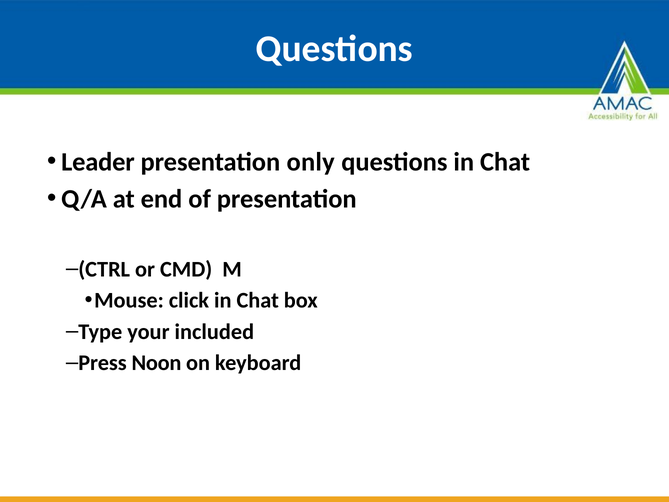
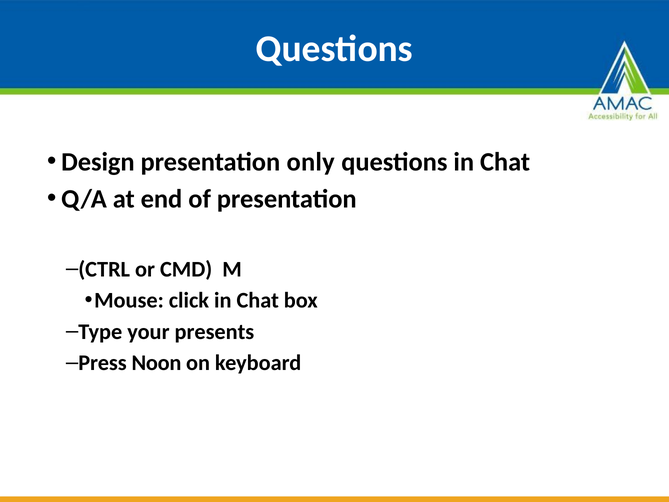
Leader: Leader -> Design (98, 162)
included: included -> presents (214, 332)
